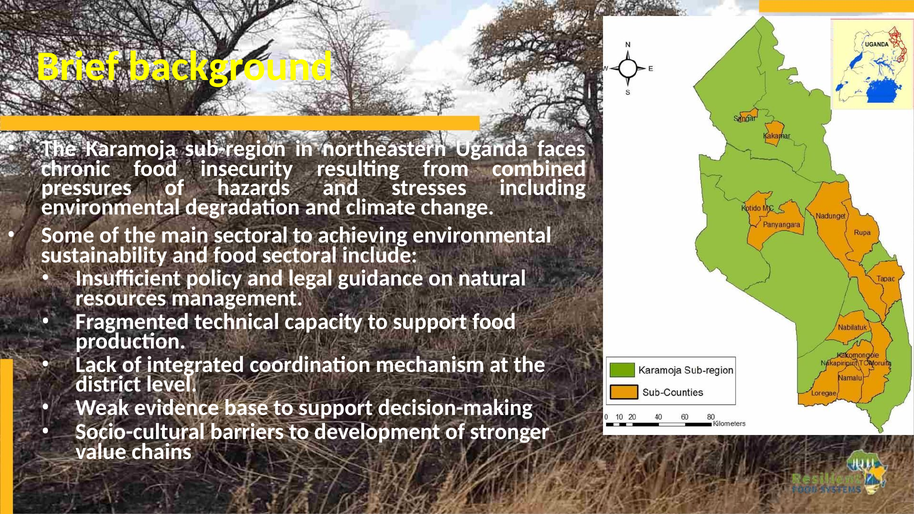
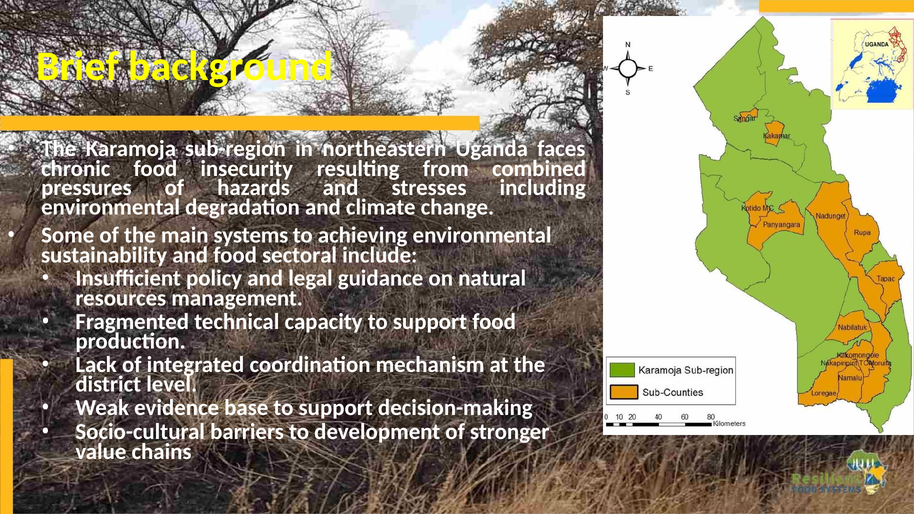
main sectoral: sectoral -> systems (251, 235)
